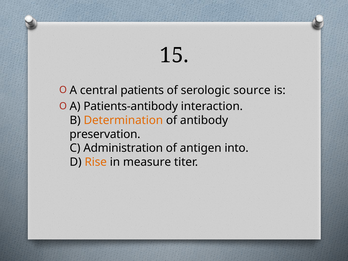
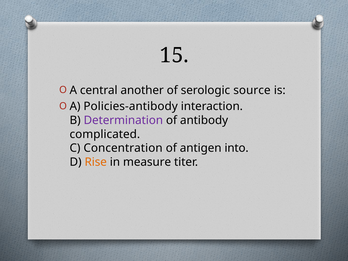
patients: patients -> another (142, 90)
Patients-antibody: Patients-antibody -> Policies-antibody (131, 106)
Determination colour: orange -> purple (123, 120)
preservation: preservation -> complicated (105, 134)
Administration: Administration -> Concentration (123, 148)
